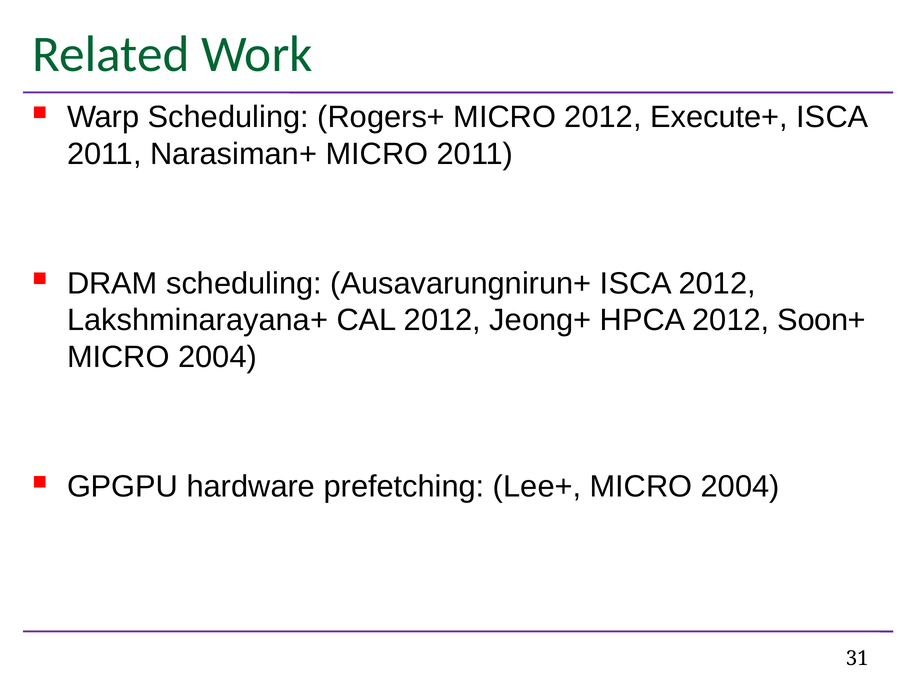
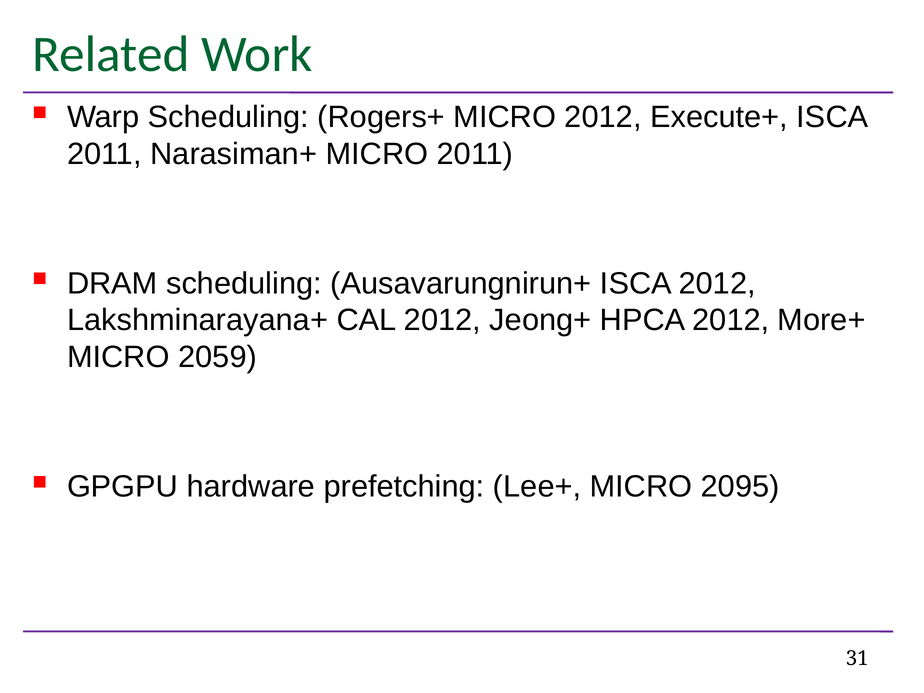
Soon+: Soon+ -> More+ (821, 320)
2004: 2004 -> 2059 (218, 357)
Lee+ MICRO 2004: 2004 -> 2095 (740, 487)
